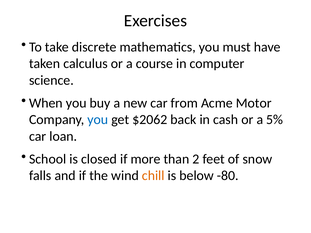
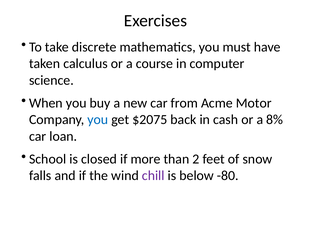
$2062: $2062 -> $2075 (150, 120)
5%: 5% -> 8% (275, 120)
chill colour: orange -> purple (153, 176)
